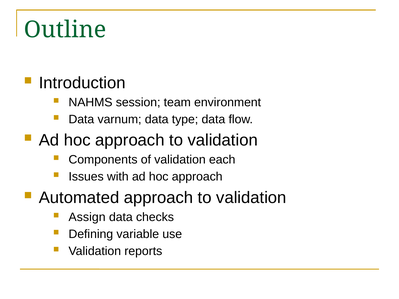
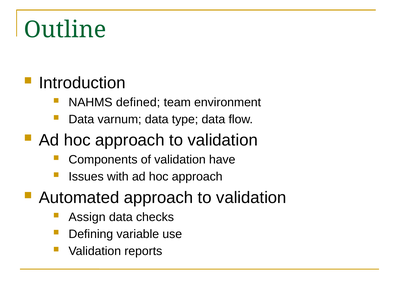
session: session -> defined (138, 102)
each: each -> have (222, 160)
